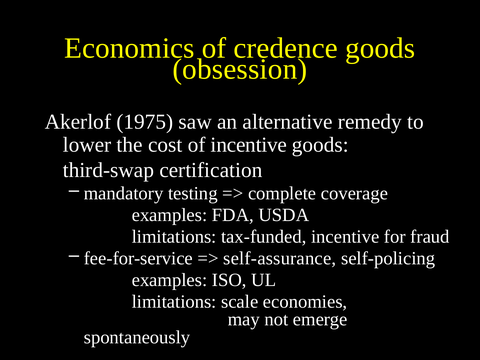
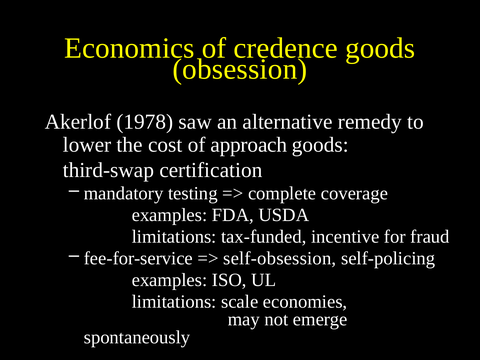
1975: 1975 -> 1978 (145, 122)
of incentive: incentive -> approach (249, 145)
self-assurance: self-assurance -> self-obsession (280, 258)
